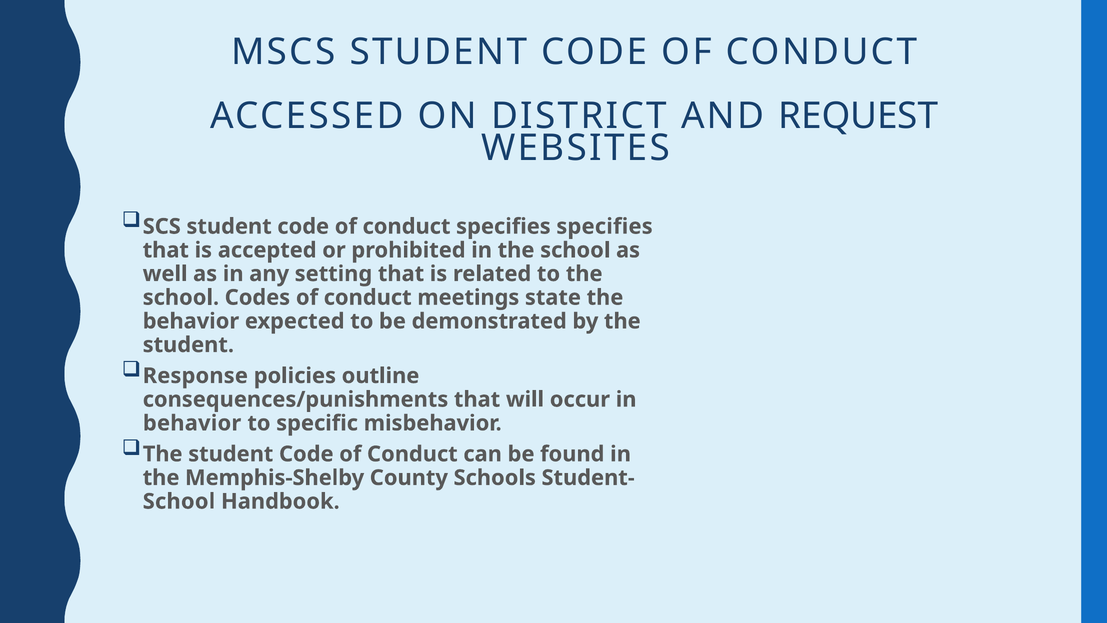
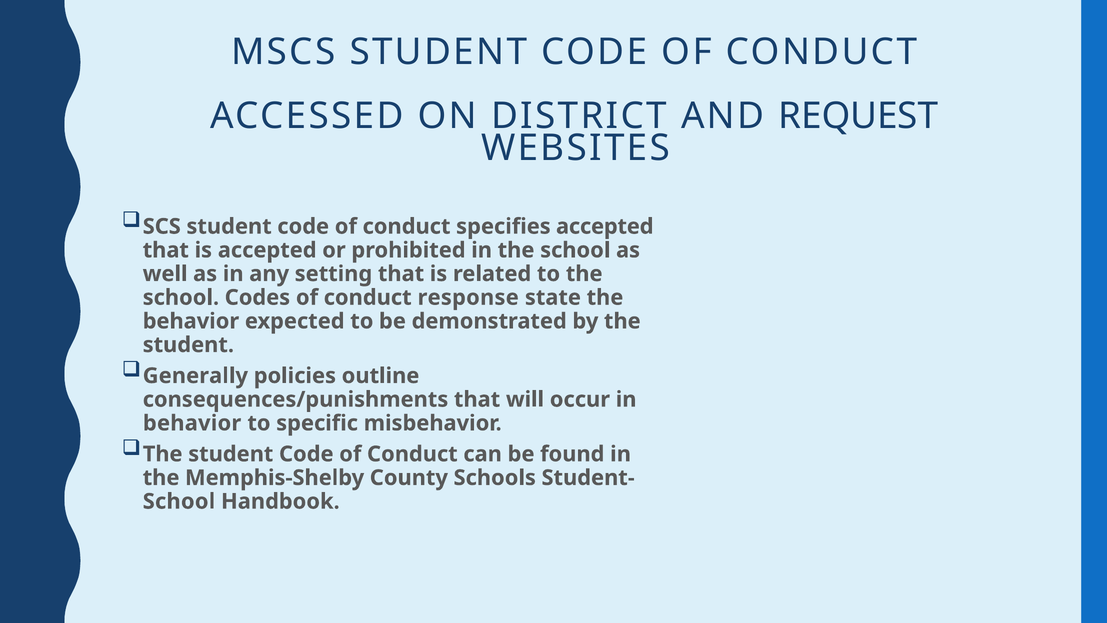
specifies specifies: specifies -> accepted (605, 226)
meetings: meetings -> response (468, 297)
Response: Response -> Generally (195, 376)
